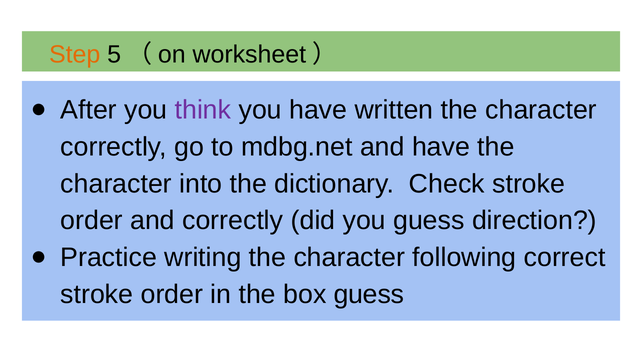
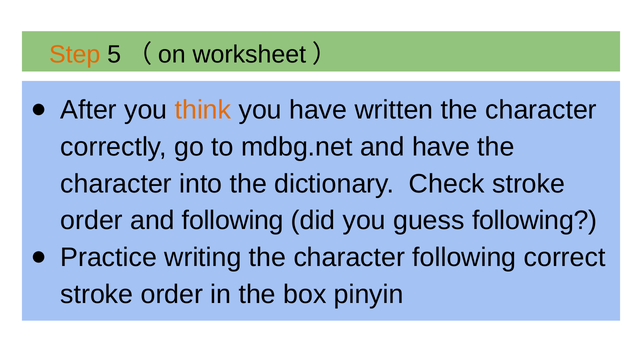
think colour: purple -> orange (203, 110)
and correctly: correctly -> following (233, 221)
guess direction: direction -> following (535, 221)
box guess: guess -> pinyin (369, 295)
